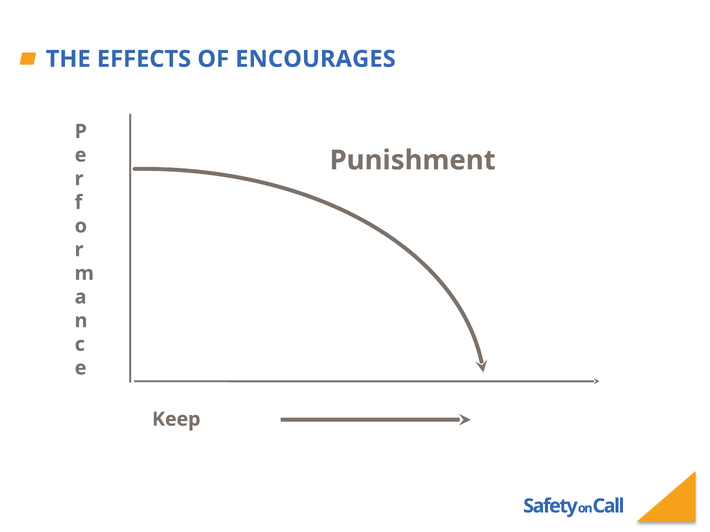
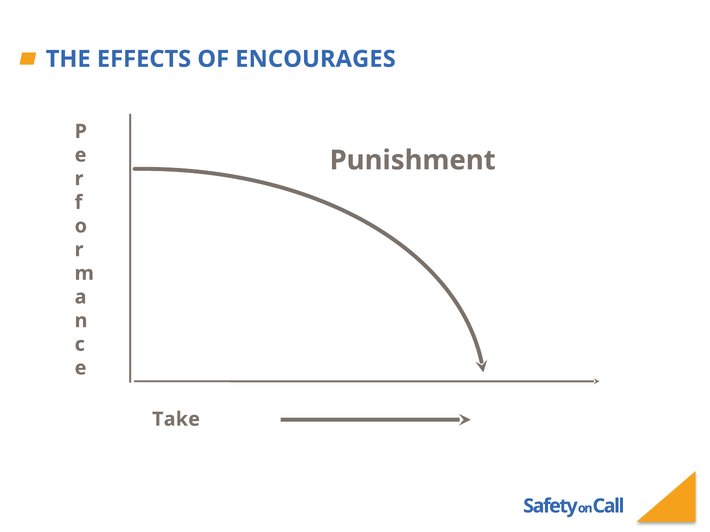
Keep: Keep -> Take (176, 420)
